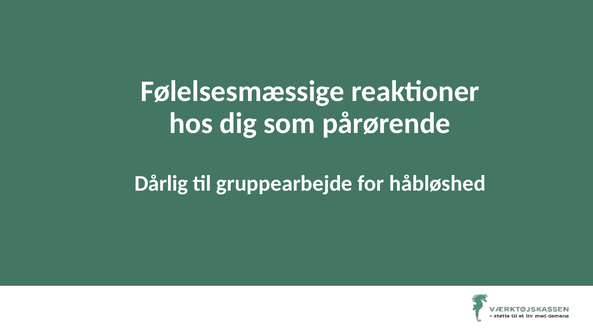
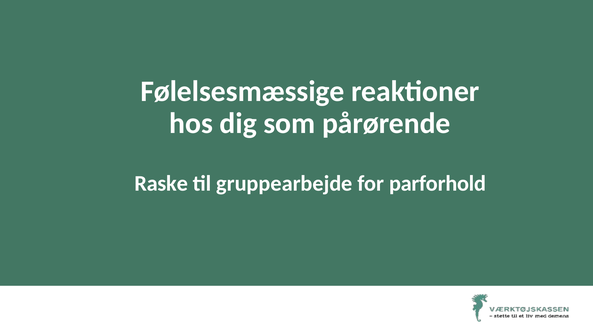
Dårlig: Dårlig -> Raske (161, 183)
håbløshed: håbløshed -> parforhold (438, 183)
